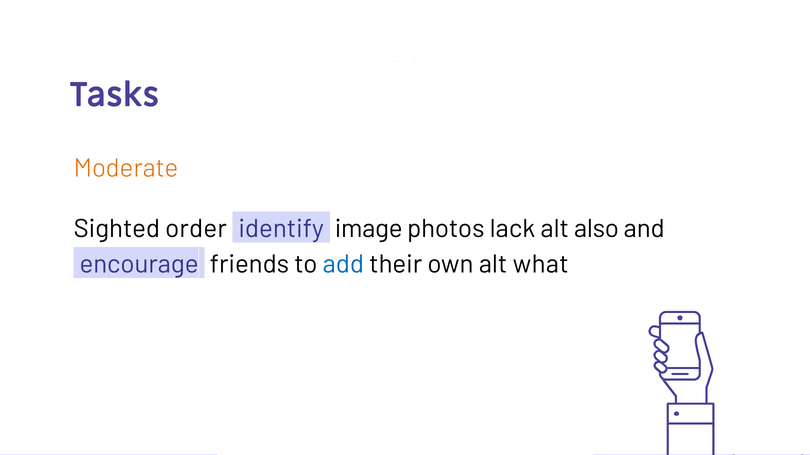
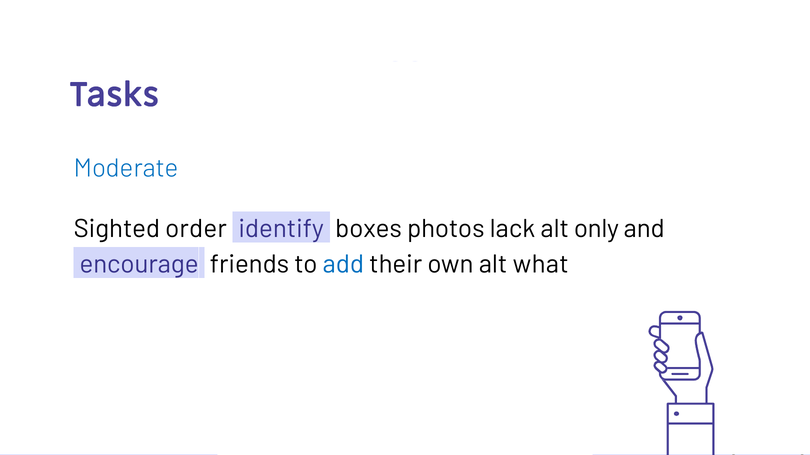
Moderate colour: orange -> blue (126, 169)
image: image -> boxes (369, 229)
also: also -> only (596, 229)
